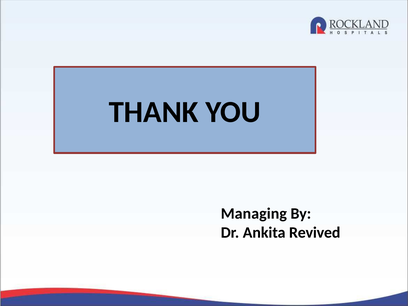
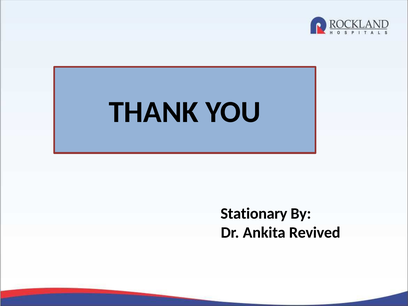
Managing: Managing -> Stationary (254, 213)
